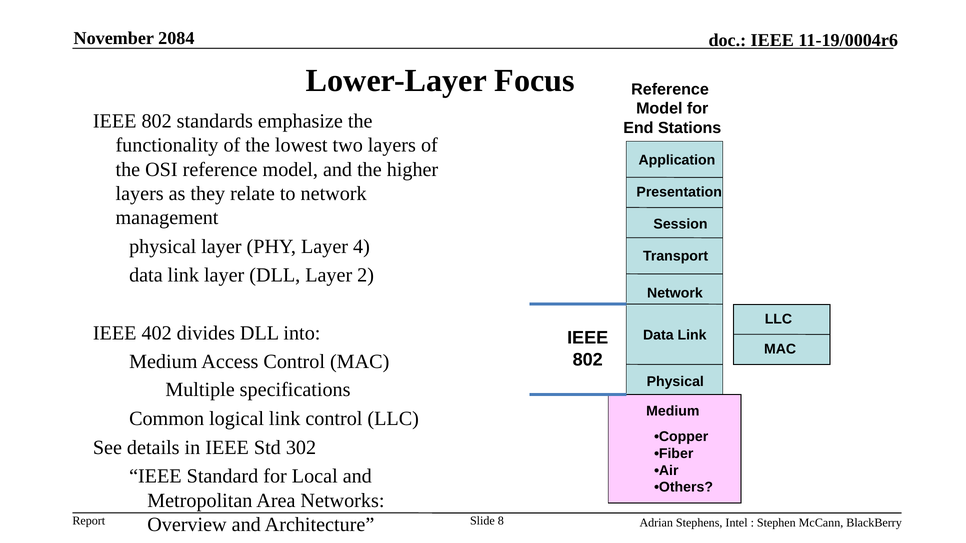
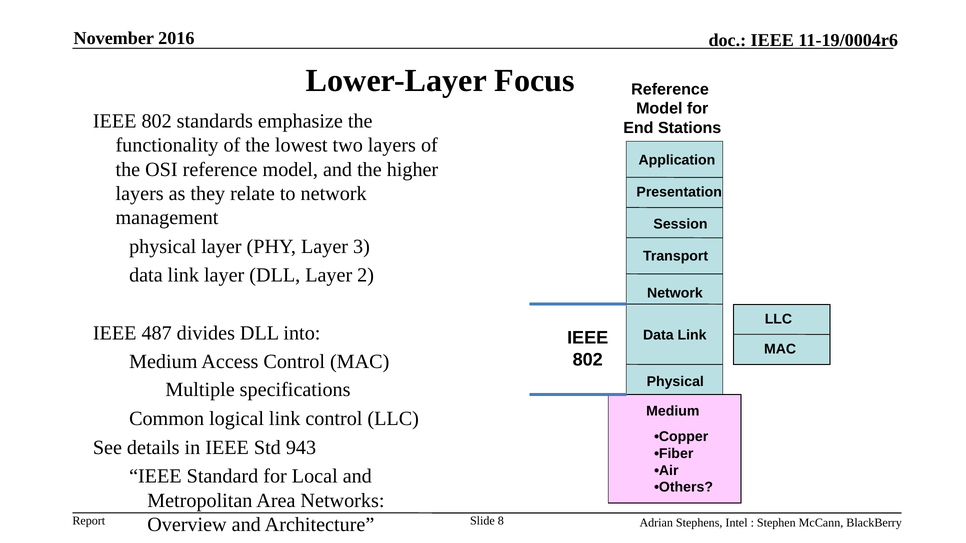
2084: 2084 -> 2016 (176, 38)
4: 4 -> 3 (361, 247)
402: 402 -> 487 (157, 333)
302: 302 -> 943 (301, 448)
